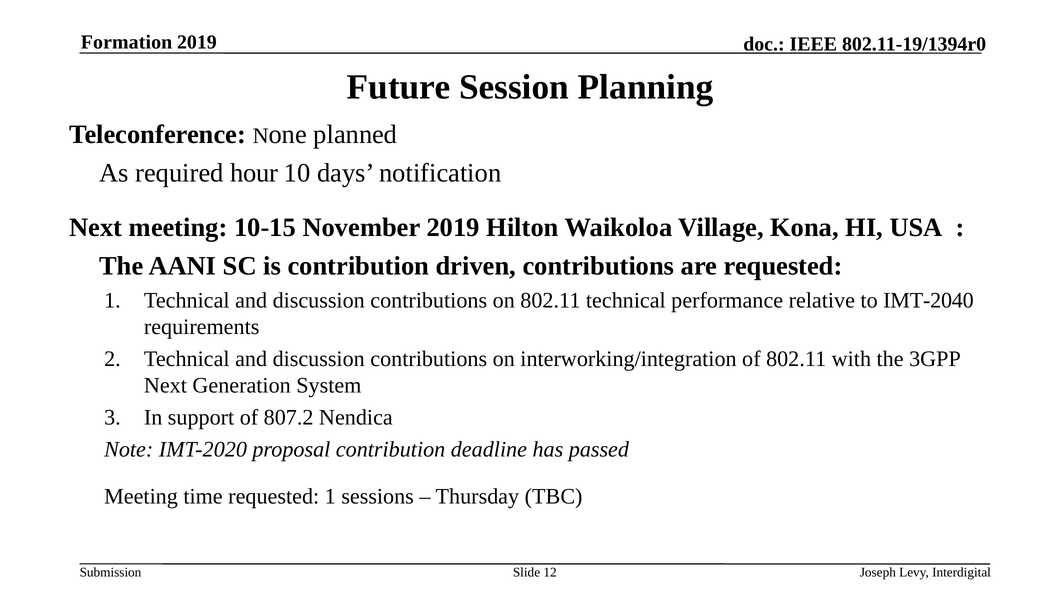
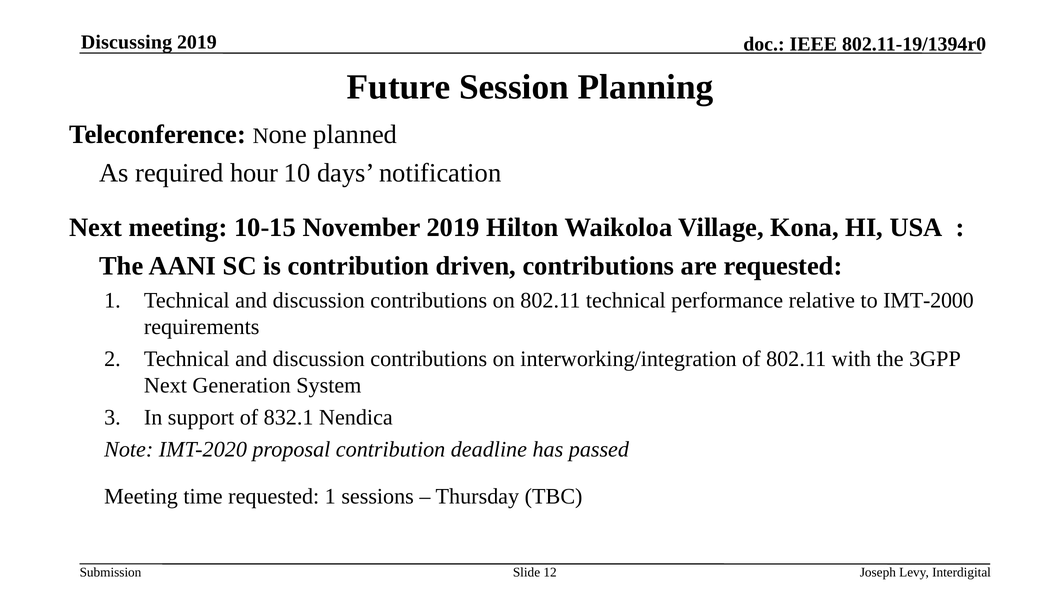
Formation: Formation -> Discussing (127, 42)
IMT-2040: IMT-2040 -> IMT-2000 (928, 300)
807.2: 807.2 -> 832.1 (289, 417)
